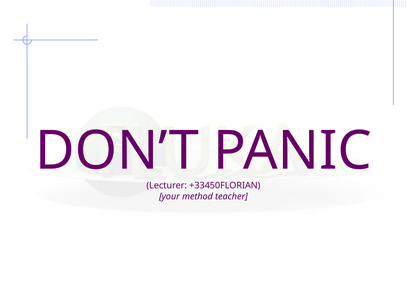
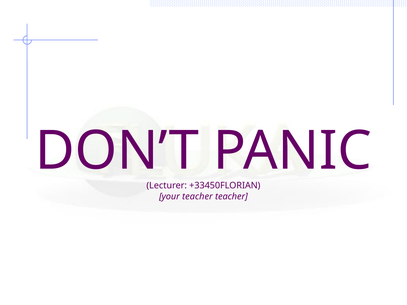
your method: method -> teacher (197, 197)
